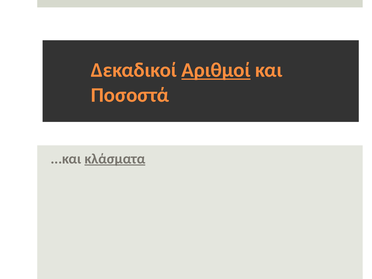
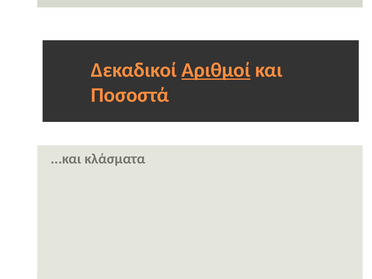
κλάσματα underline: present -> none (115, 159)
